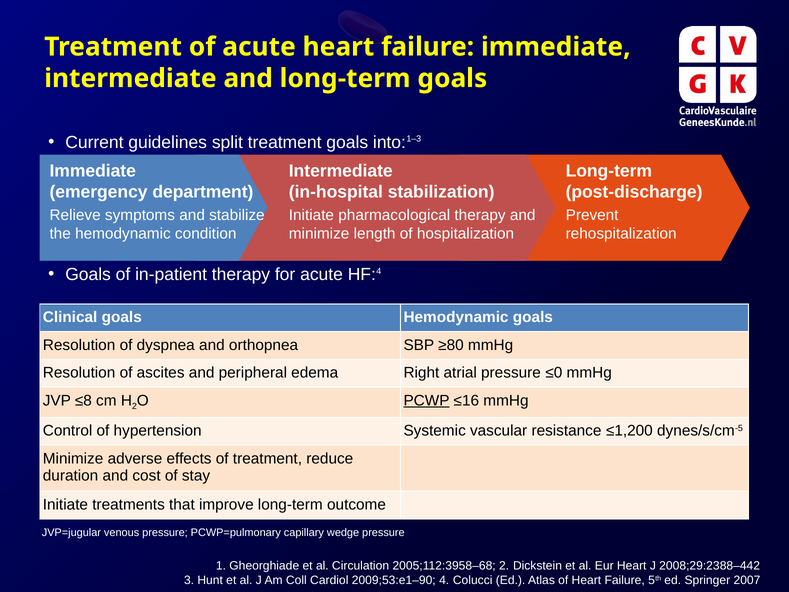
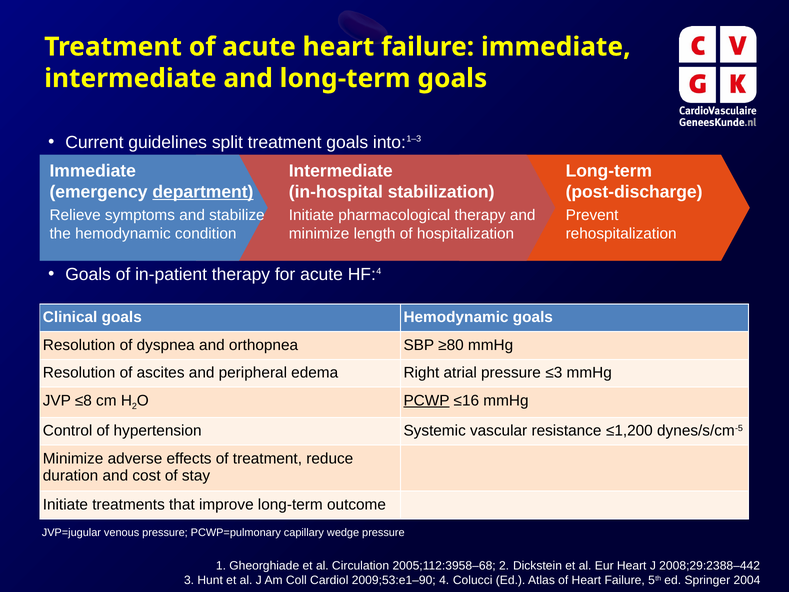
department underline: none -> present (203, 192)
≤0: ≤0 -> ≤3 (554, 373)
2007: 2007 -> 2004 (747, 580)
